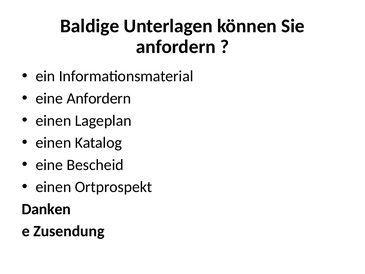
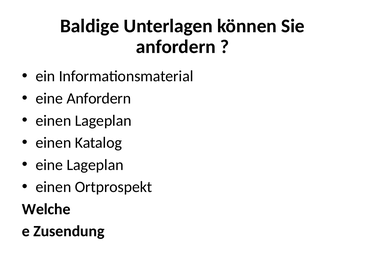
eine Bescheid: Bescheid -> Lageplan (95, 165)
Danken: Danken -> Welche (46, 209)
